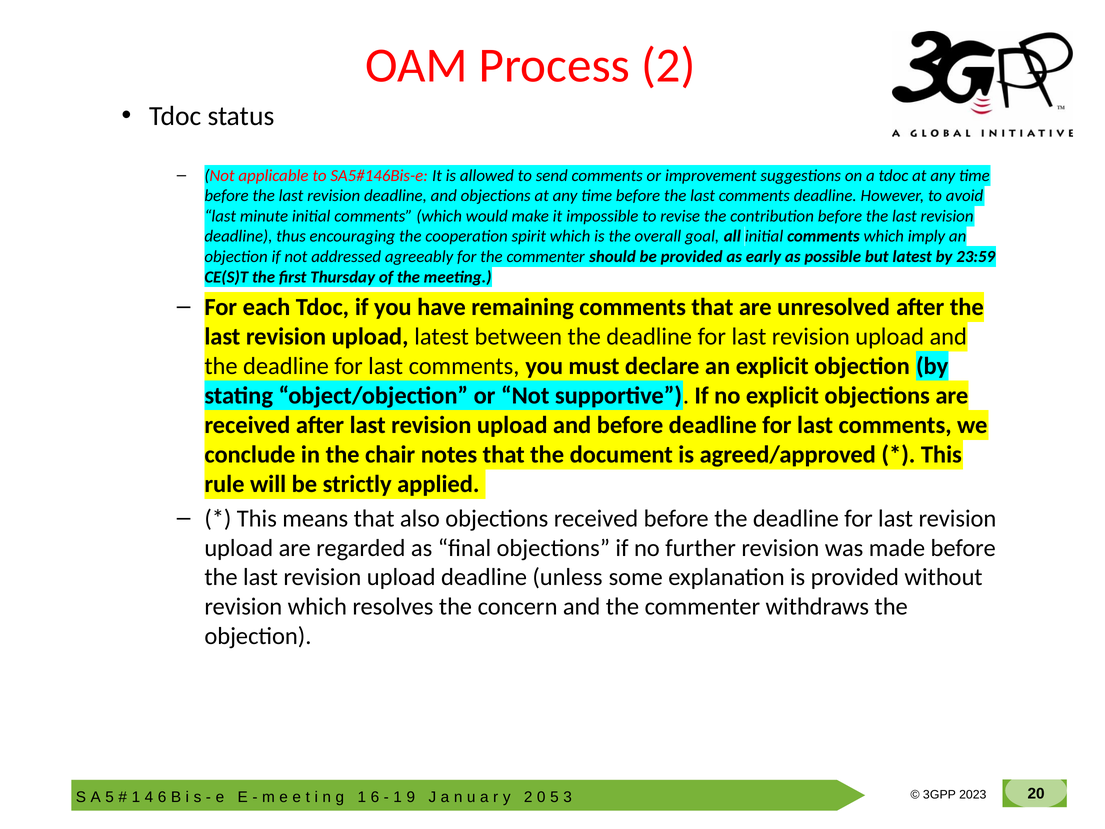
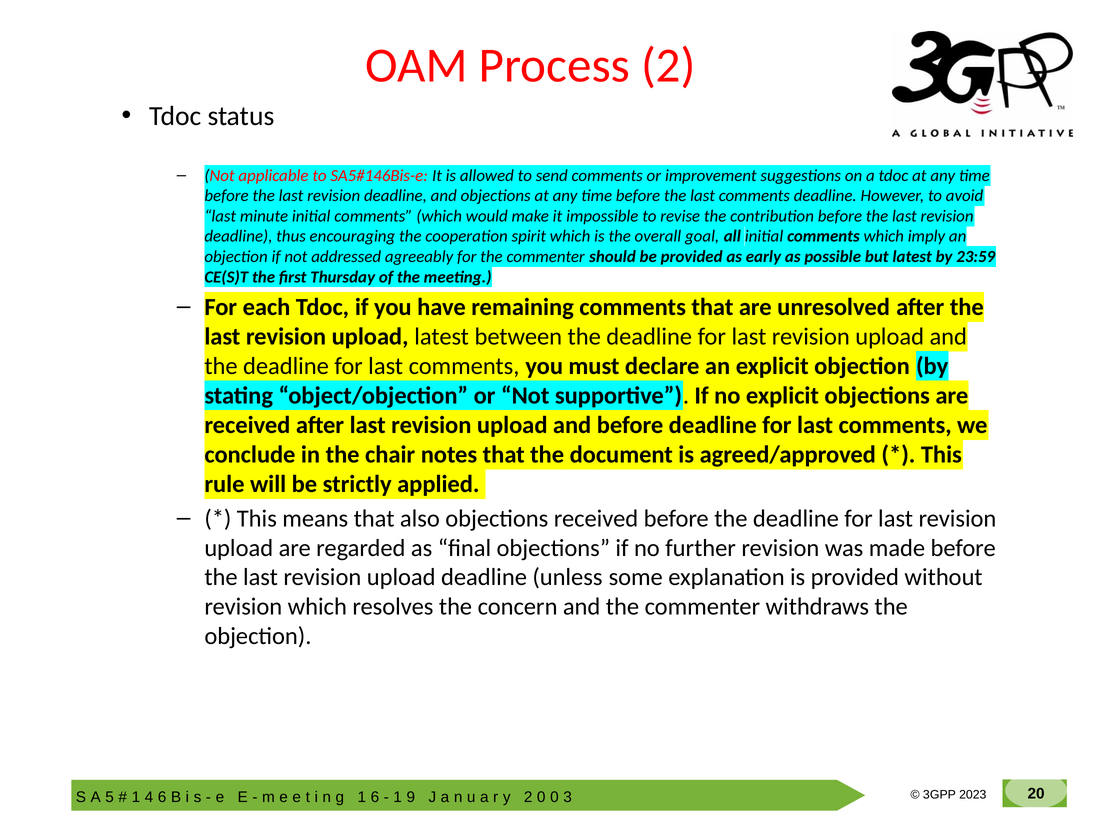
5: 5 -> 0 (554, 797)
